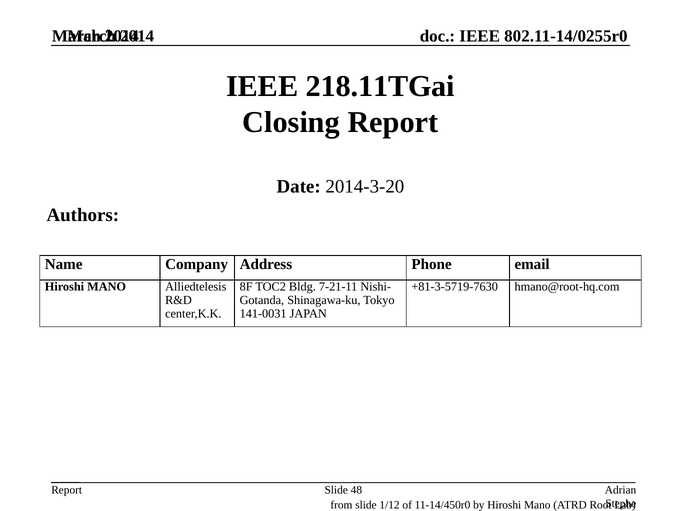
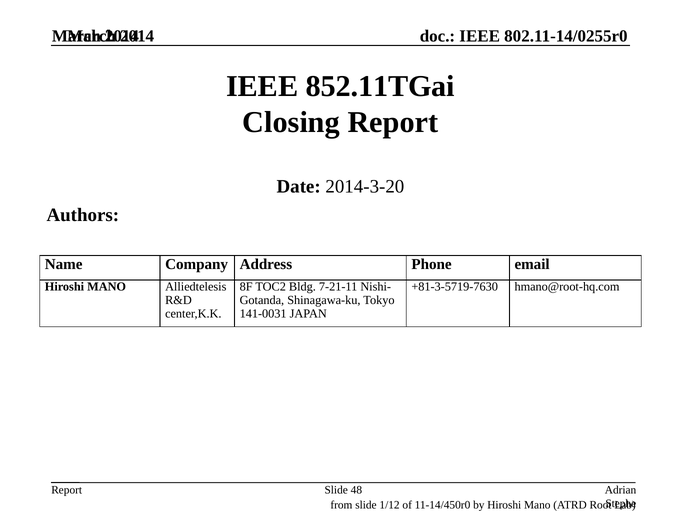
218.11TGai: 218.11TGai -> 852.11TGai (380, 86)
